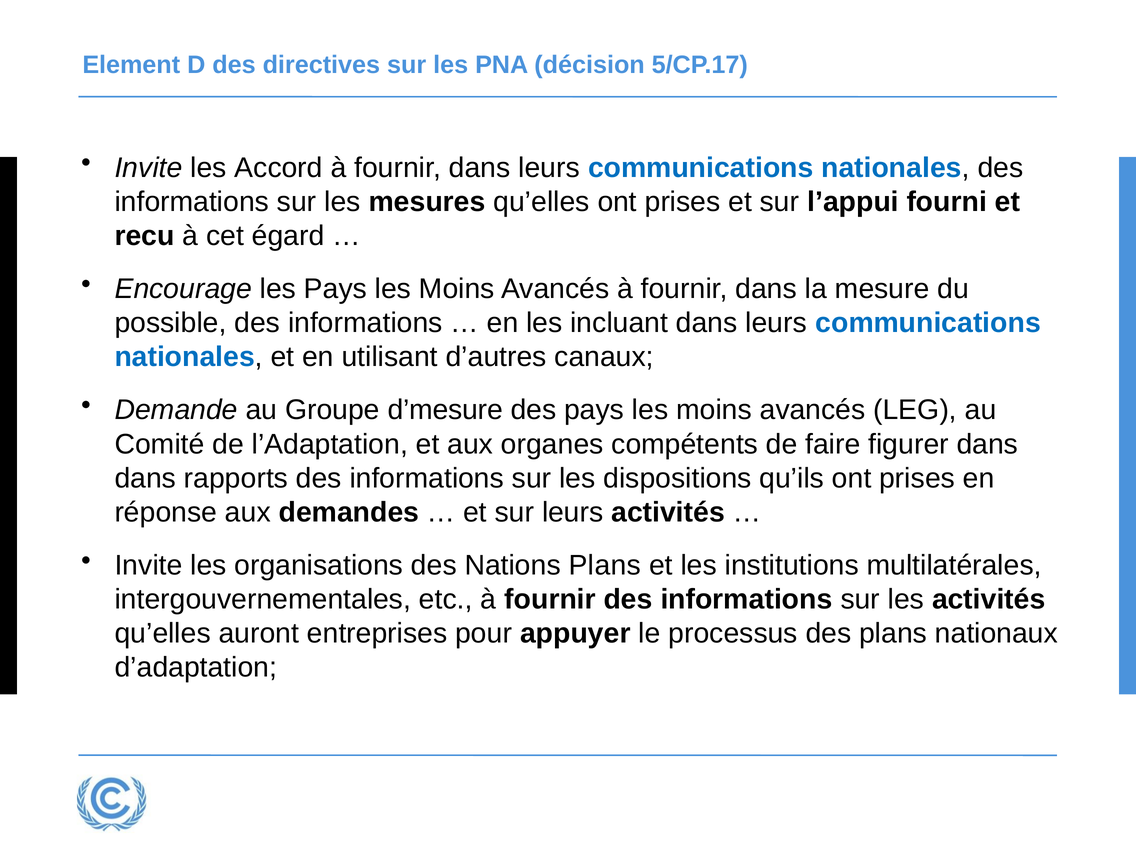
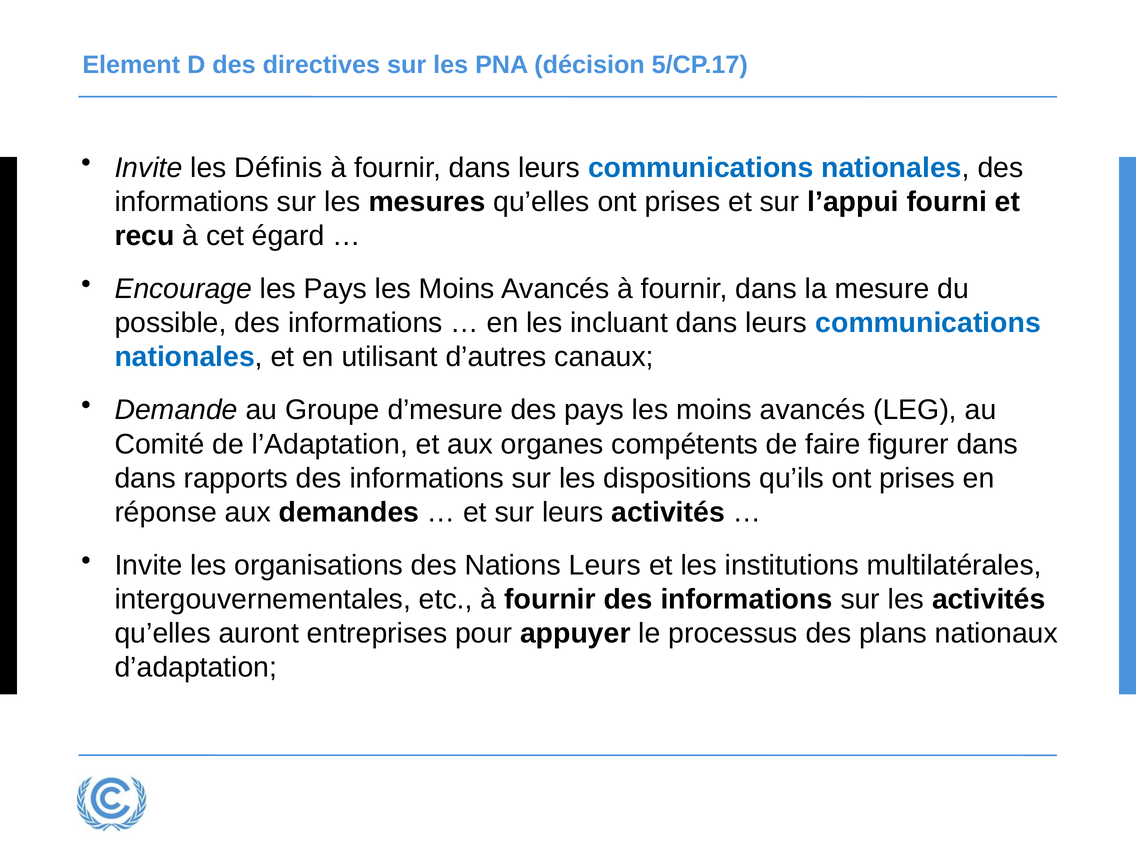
Accord: Accord -> Définis (278, 168)
Nations Plans: Plans -> Leurs (605, 565)
